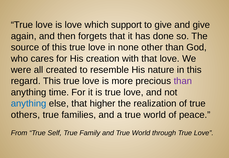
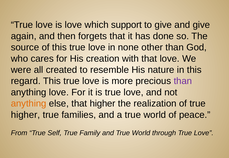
anything time: time -> love (59, 93)
anything colour: blue -> orange (29, 104)
others: others -> higher (25, 115)
